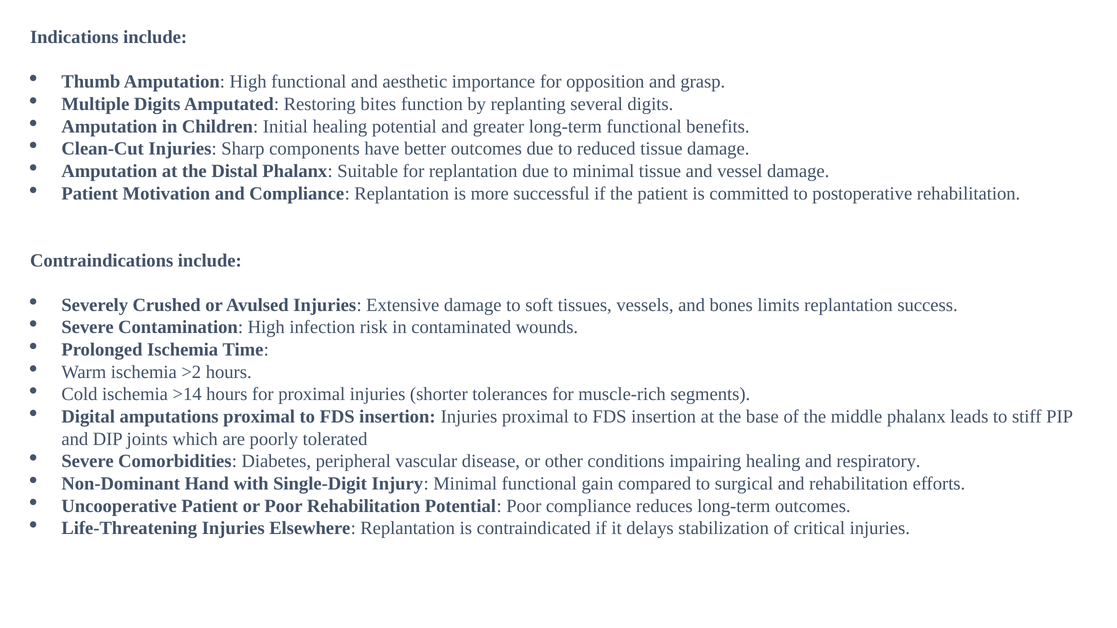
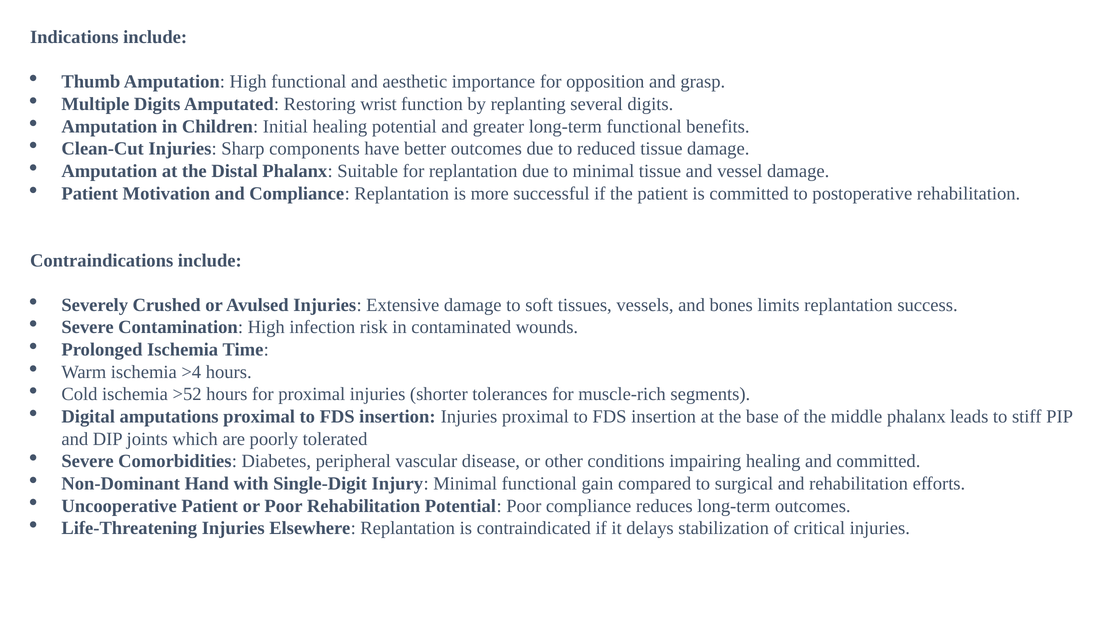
bites: bites -> wrist (378, 104)
>2: >2 -> >4 (191, 372)
>14: >14 -> >52 (187, 394)
and respiratory: respiratory -> committed (878, 461)
